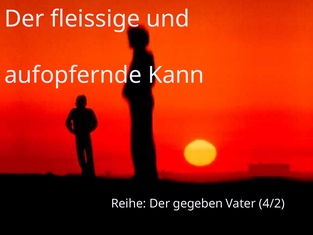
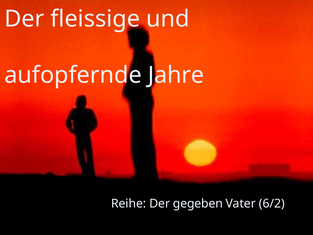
Kann: Kann -> Jahre (176, 75)
4/2: 4/2 -> 6/2 (272, 203)
